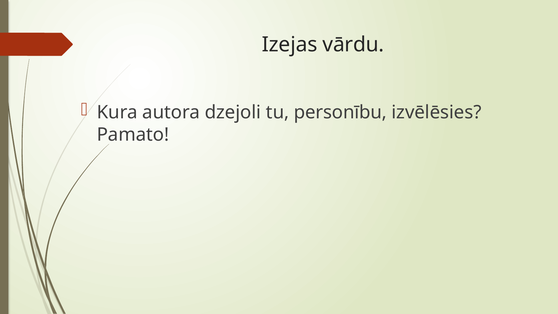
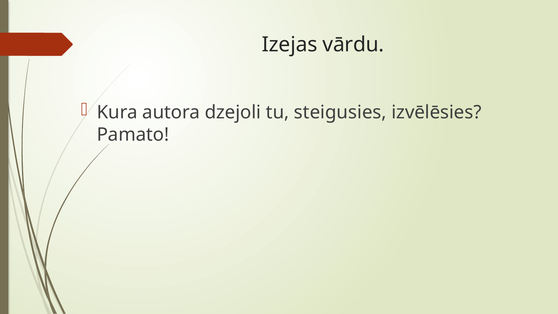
personību: personību -> steigusies (340, 112)
